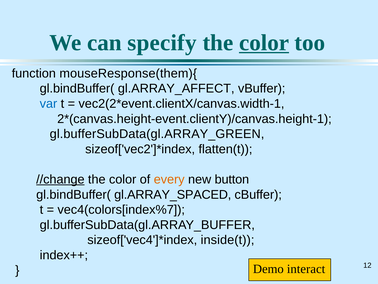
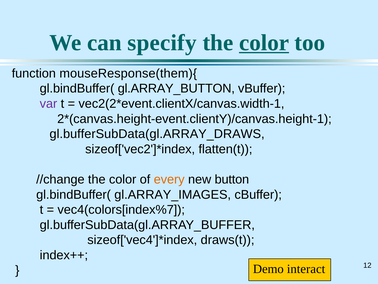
gl.ARRAY_AFFECT: gl.ARRAY_AFFECT -> gl.ARRAY_BUTTON (176, 88)
var colour: blue -> purple (48, 104)
gl.bufferSubData(gl.ARRAY_GREEN: gl.bufferSubData(gl.ARRAY_GREEN -> gl.bufferSubData(gl.ARRAY_DRAWS (157, 134)
//change underline: present -> none (60, 179)
gl.ARRAY_SPACED: gl.ARRAY_SPACED -> gl.ARRAY_IMAGES (173, 194)
inside(t: inside(t -> draws(t (228, 240)
